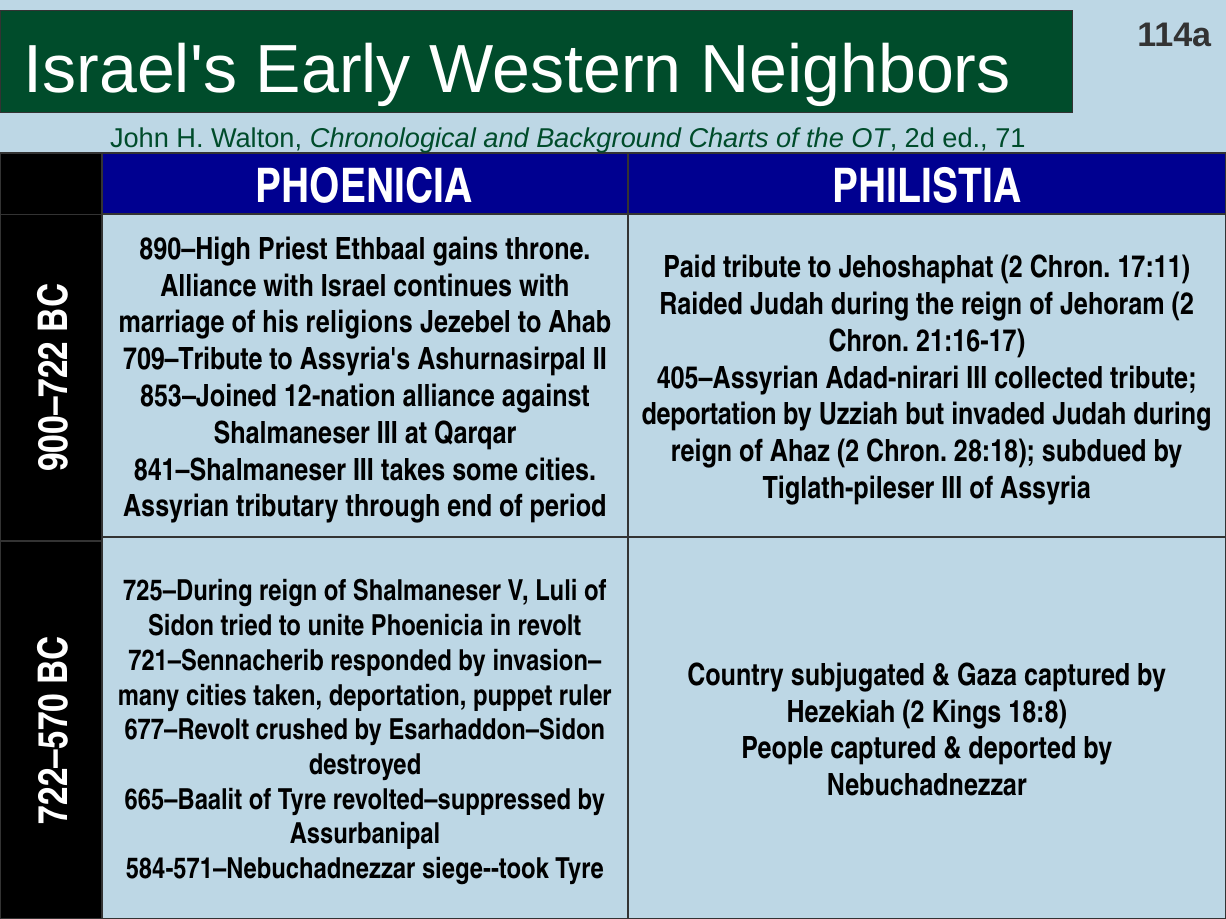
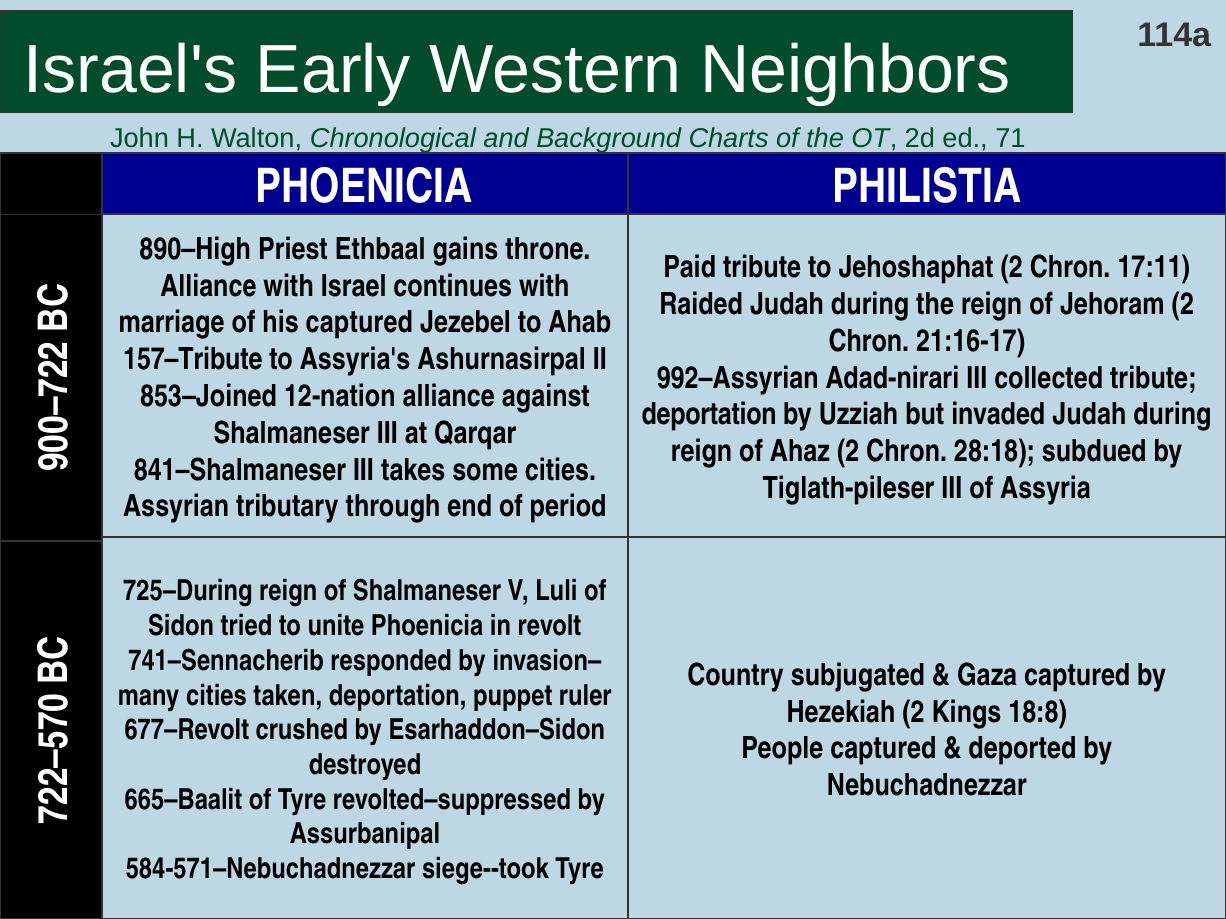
his religions: religions -> captured (359, 323)
709–Tribute: 709–Tribute -> 157–Tribute (193, 360)
405–Assyrian: 405–Assyrian -> 992–Assyrian (738, 378)
721–Sennacherib: 721–Sennacherib -> 741–Sennacherib (226, 661)
